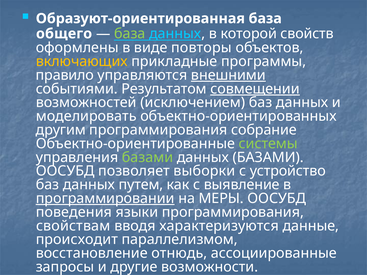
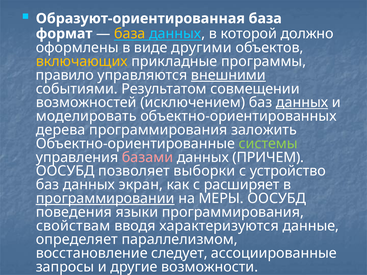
общего: общего -> формат (64, 34)
база colour: light green -> yellow (130, 34)
свойств: свойств -> должно (307, 34)
повторы: повторы -> другими (201, 48)
совмещении underline: present -> none (255, 89)
данных underline: none -> present (302, 103)
другим: другим -> дерева (61, 130)
собрание: собрание -> заложить (264, 130)
базами colour: light green -> pink (148, 157)
данных БАЗАМИ: БАЗАМИ -> ПРИЧЕМ (268, 157)
путем: путем -> экран (141, 185)
выявление: выявление -> расширяет (242, 185)
происходит: происходит -> определяет (77, 240)
отнюдь: отнюдь -> следует (179, 253)
